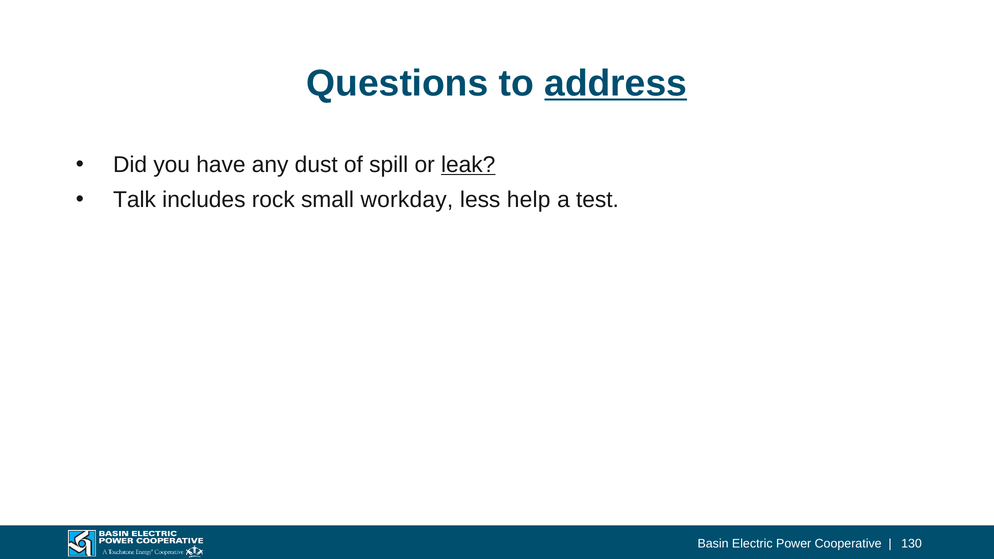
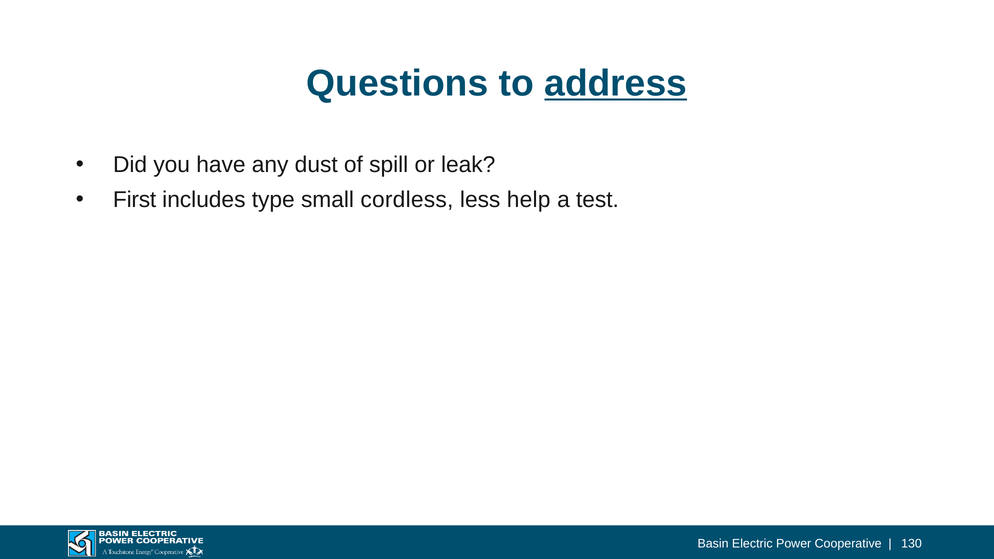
leak underline: present -> none (468, 165)
Talk: Talk -> First (135, 200)
rock: rock -> type (273, 200)
workday: workday -> cordless (407, 200)
